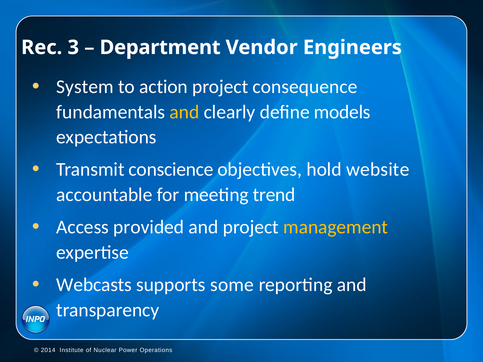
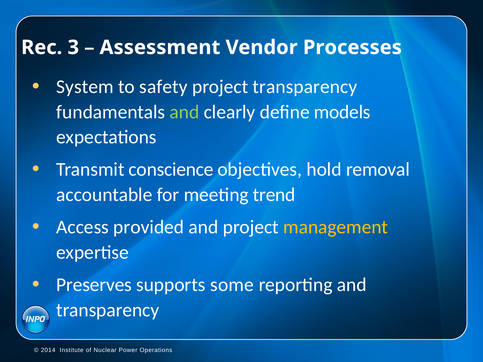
Department: Department -> Assessment (160, 47)
Engineers: Engineers -> Processes (352, 47)
action: action -> safety (163, 87)
project consequence: consequence -> transparency (305, 87)
and colour: yellow -> light green (184, 112)
website: website -> removal (378, 170)
Webcasts: Webcasts -> Preserves (94, 285)
